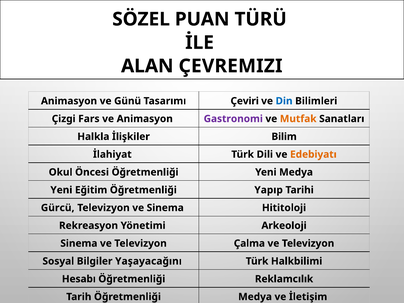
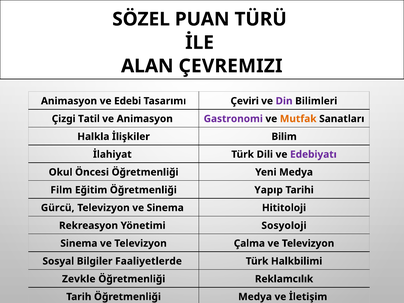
Günü: Günü -> Edebi (128, 101)
Din colour: blue -> purple (284, 101)
Fars: Fars -> Tatil (89, 119)
Edebiyatı colour: orange -> purple (313, 154)
Yeni: Yeni -> Film (61, 190)
Arkeoloji: Arkeoloji -> Sosyoloji (284, 226)
Yaşayacağını: Yaşayacağını -> Faaliyetlerde (148, 261)
Hesabı: Hesabı -> Zevkle (79, 279)
